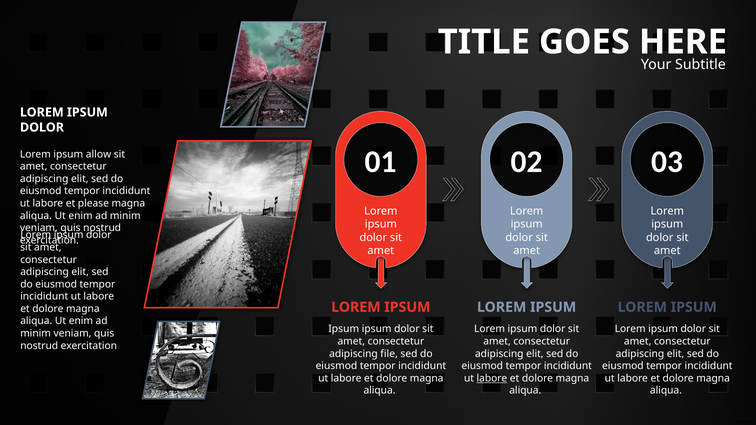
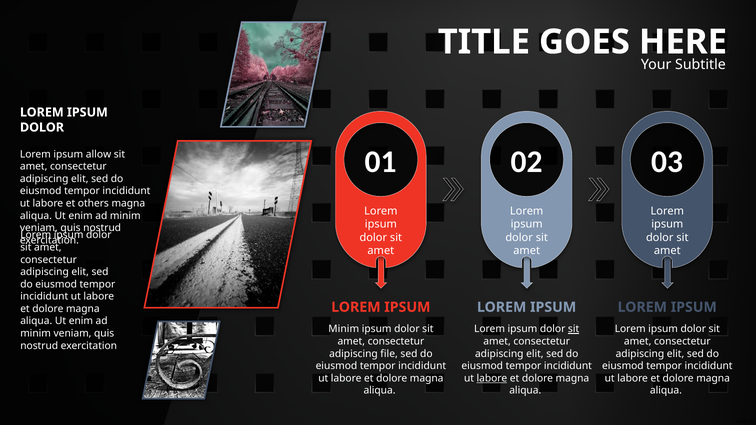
please: please -> others (93, 203)
Ipsum: Ipsum -> Minim (344, 329)
sit underline: none -> present (574, 329)
